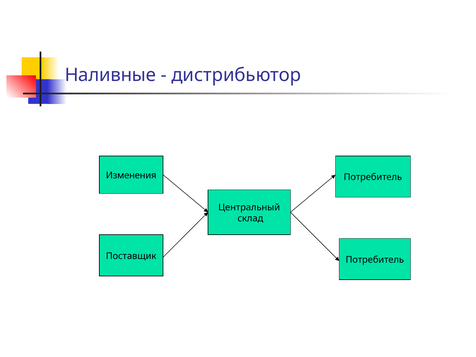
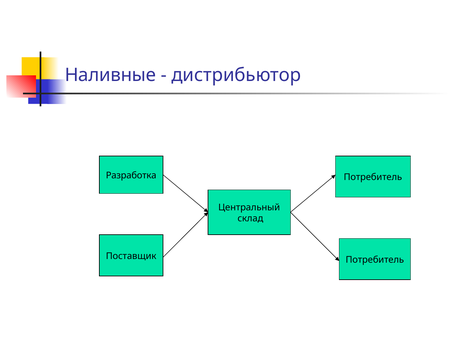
Изменения: Изменения -> Разработка (131, 175)
